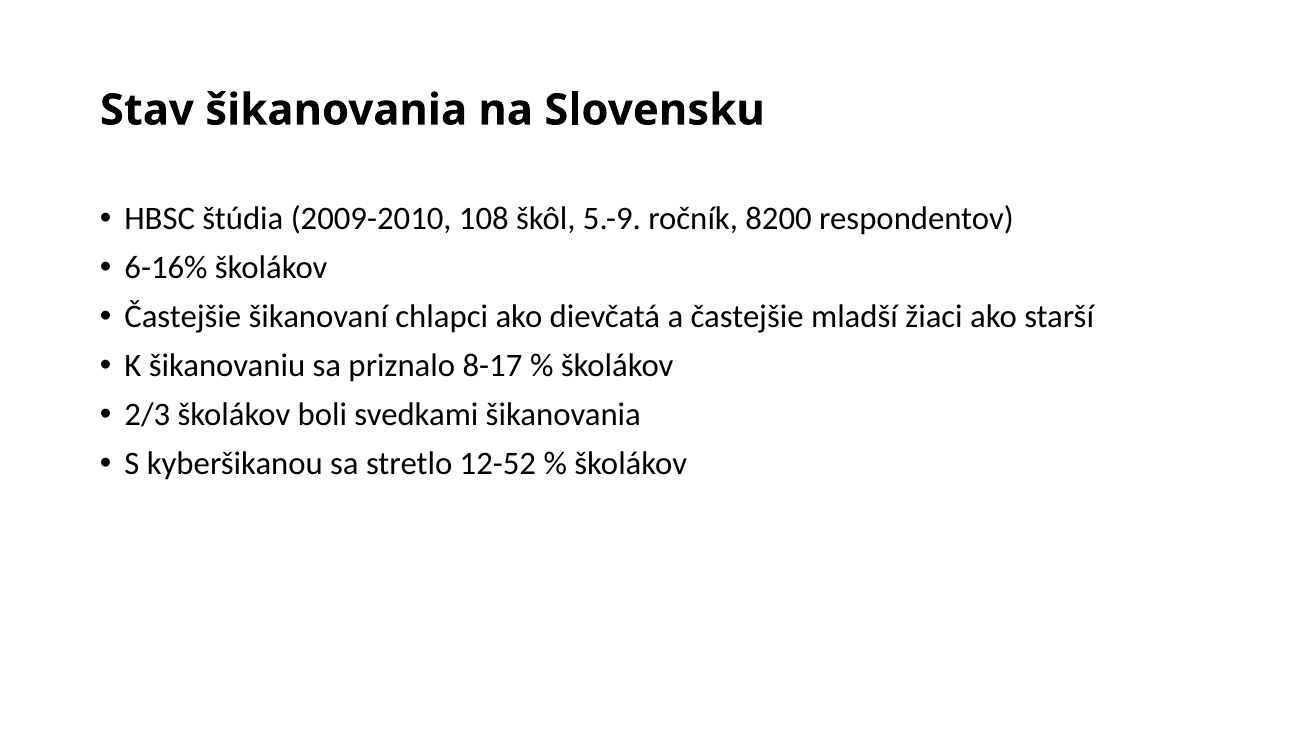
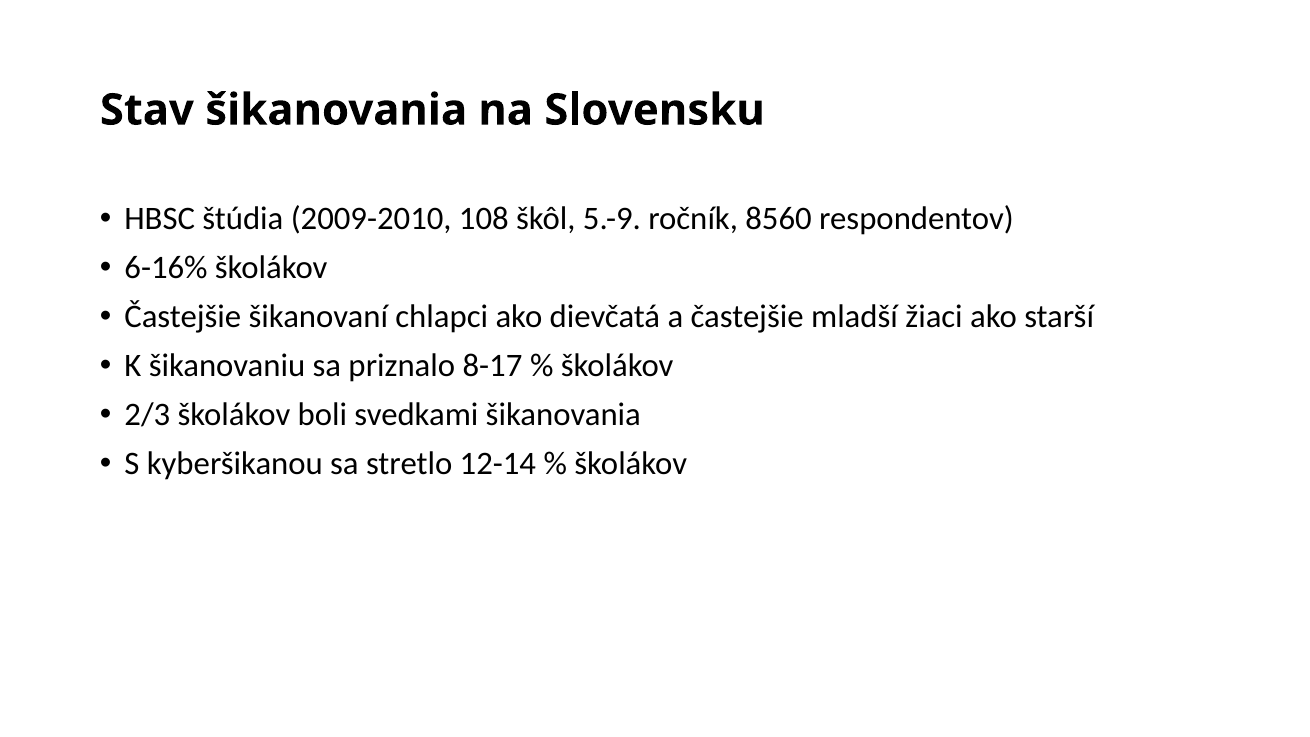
8200: 8200 -> 8560 (779, 219)
12-52: 12-52 -> 12-14 (498, 464)
